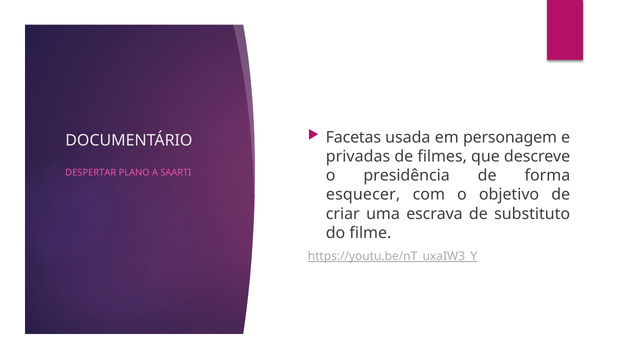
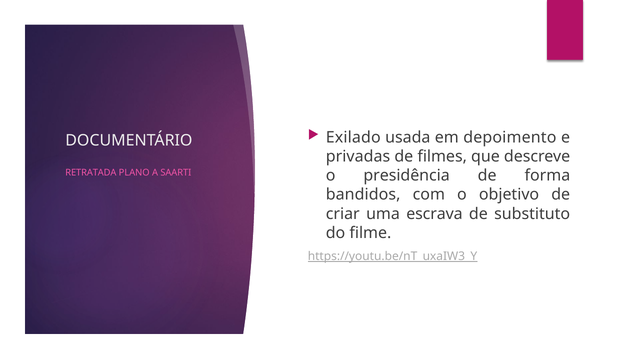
Facetas: Facetas -> Exilado (353, 137)
personagem: personagem -> depoimento (510, 137)
DESPERTAR: DESPERTAR -> RETRATADA (91, 173)
esquecer: esquecer -> bandidos (363, 195)
